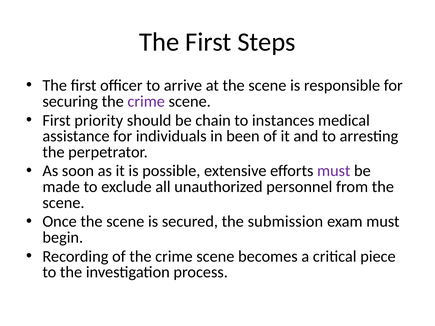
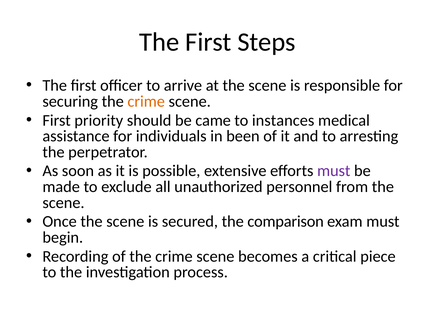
crime colour: purple -> orange (146, 101)
chain: chain -> came (213, 120)
submission: submission -> comparison (286, 222)
